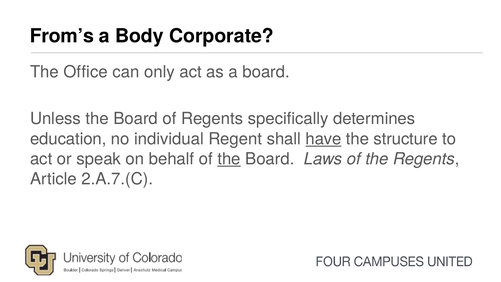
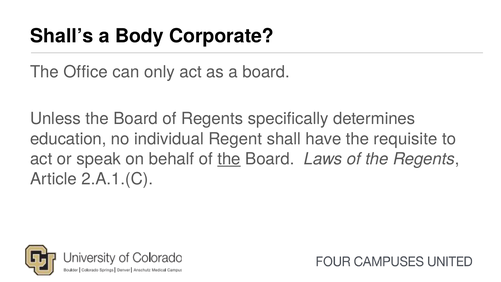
From’s: From’s -> Shall’s (62, 36)
have underline: present -> none (324, 139)
structure: structure -> requisite (406, 139)
2.A.7.(C: 2.A.7.(C -> 2.A.1.(C (117, 179)
